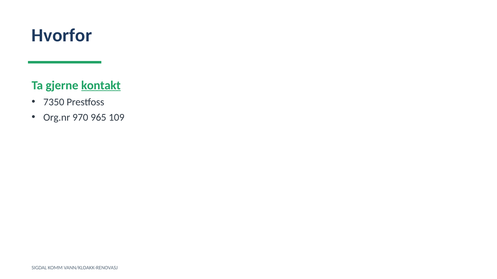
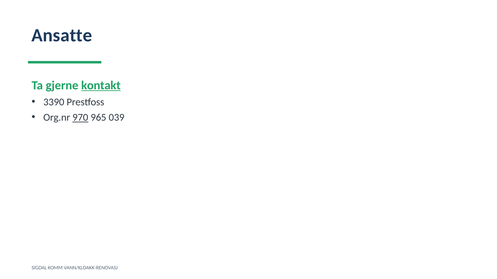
Hvorfor: Hvorfor -> Ansatte (62, 35)
7350: 7350 -> 3390 (54, 102)
970 underline: none -> present (80, 118)
109: 109 -> 039 (117, 118)
